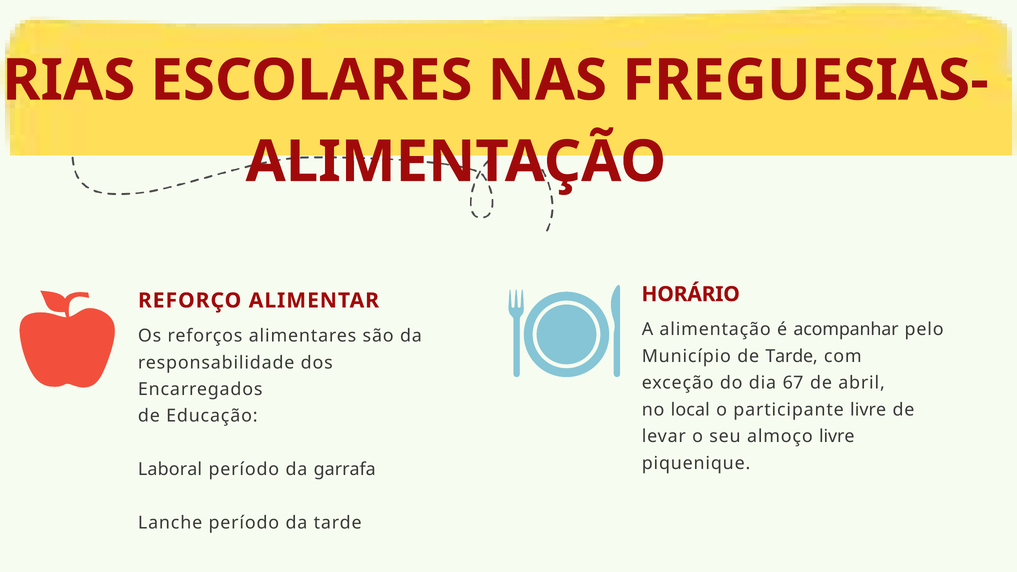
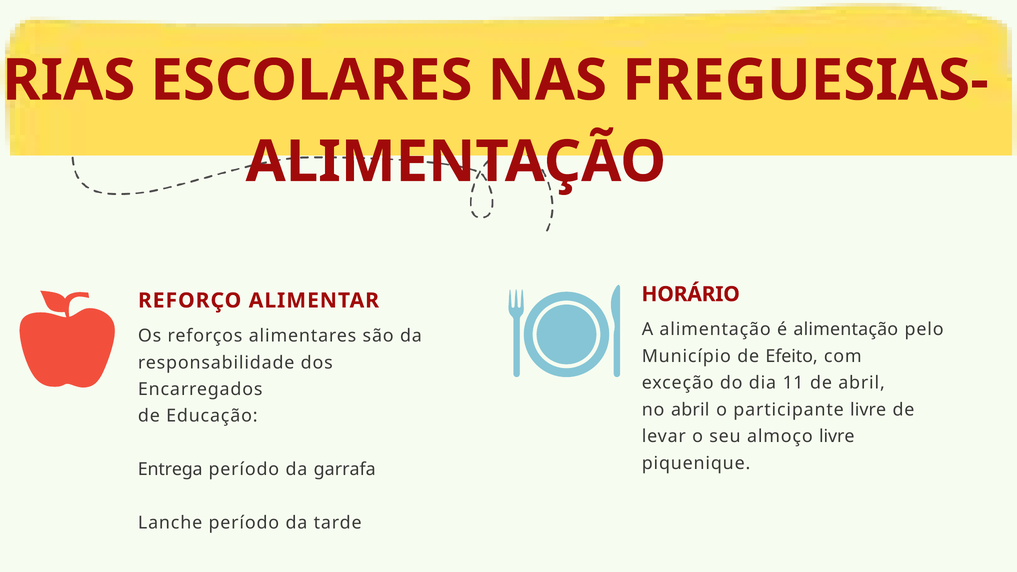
é acompanhar: acompanhar -> alimentação (846, 330)
de Tarde: Tarde -> Efeito (792, 356)
67: 67 -> 11 (793, 383)
no local: local -> abril (690, 410)
Laboral: Laboral -> Entrega (170, 470)
